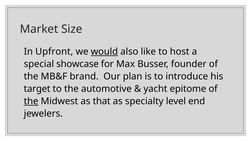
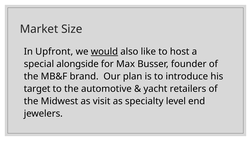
showcase: showcase -> alongside (78, 64)
epitome: epitome -> retailers (188, 89)
the underline: present -> none (31, 101)
that: that -> visit (102, 101)
